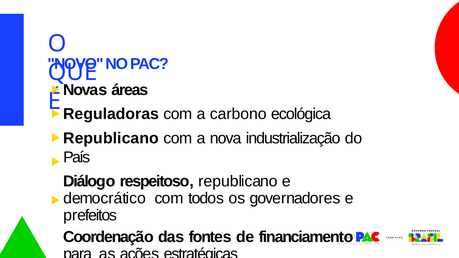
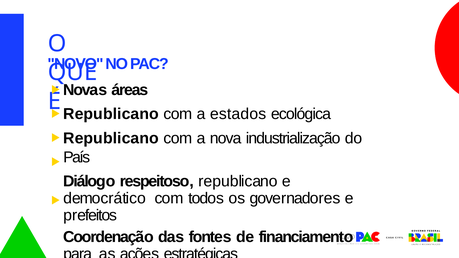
Reguladoras: Reguladoras -> Republicano (111, 114)
carbono: carbono -> estados (238, 114)
